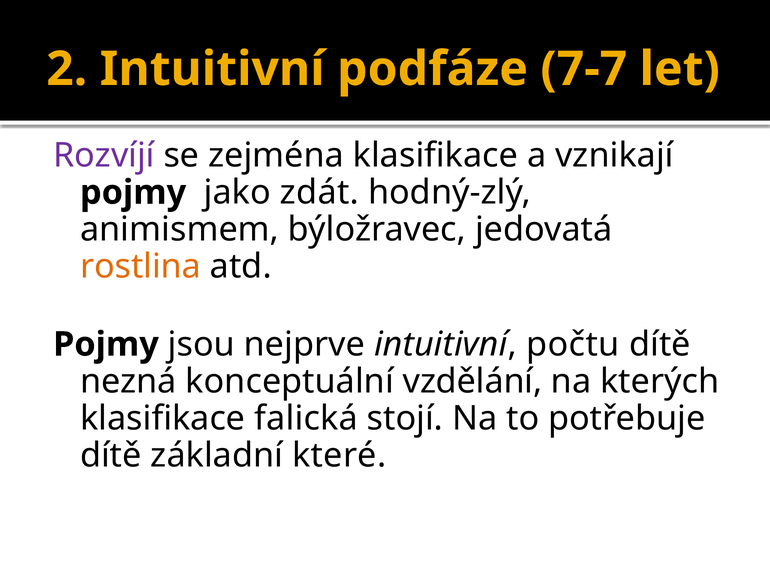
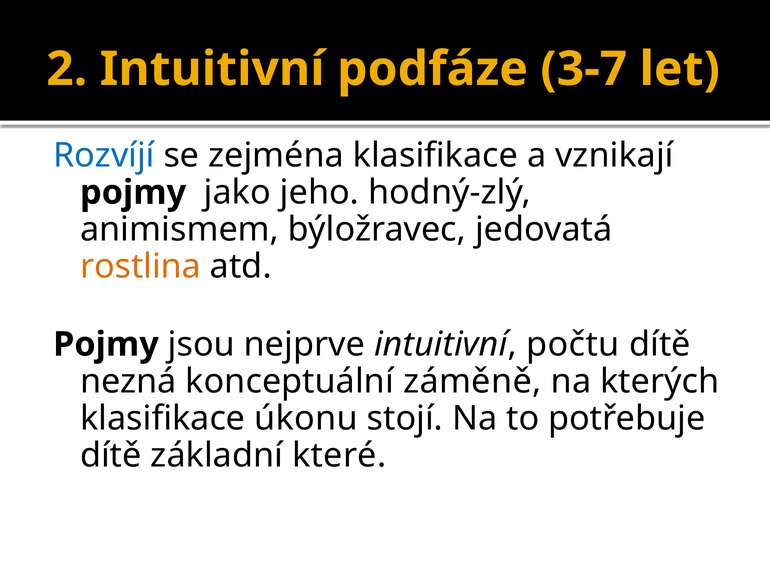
7-7: 7-7 -> 3-7 (584, 69)
Rozvíjí colour: purple -> blue (104, 156)
zdát: zdát -> jeho (320, 193)
vzdělání: vzdělání -> záměně (472, 382)
falická: falická -> úkonu (306, 419)
